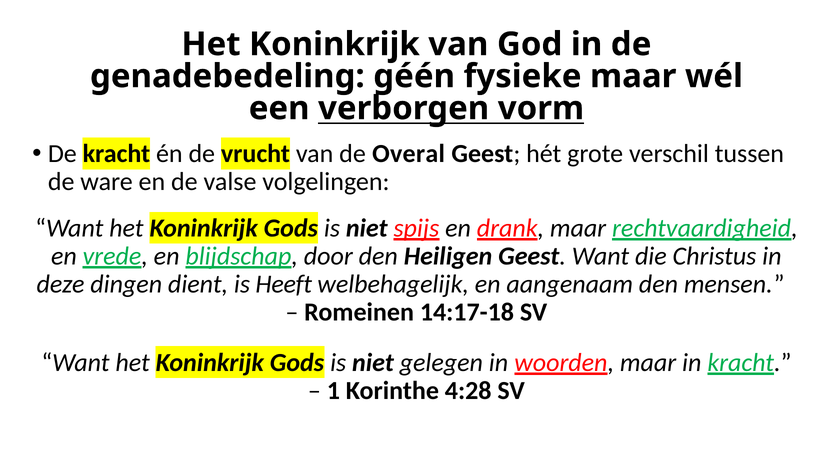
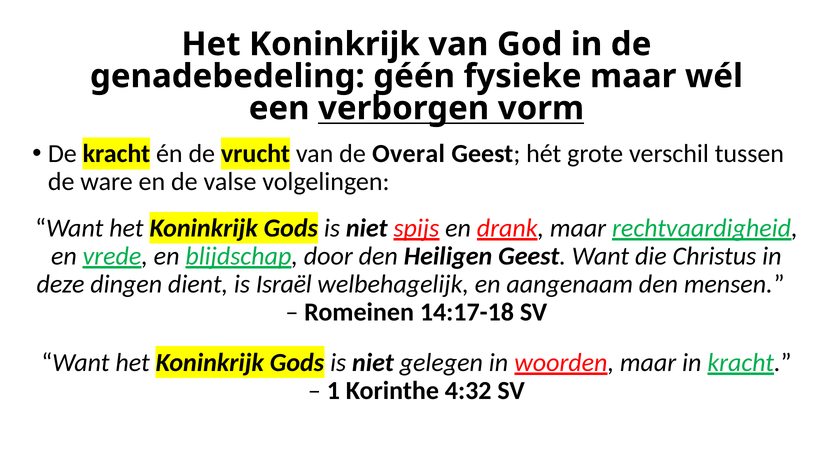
Heeft: Heeft -> Israël (284, 285)
4:28: 4:28 -> 4:32 (468, 391)
